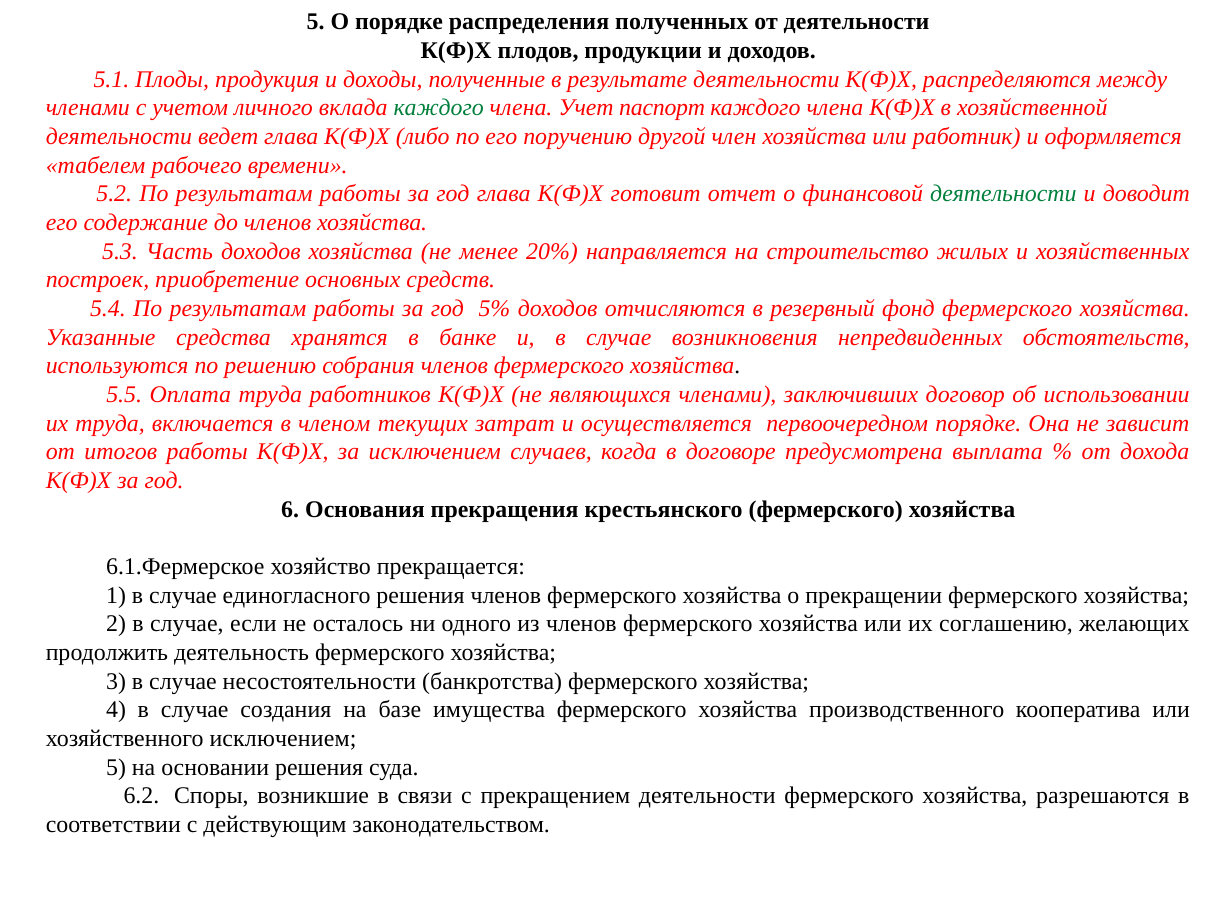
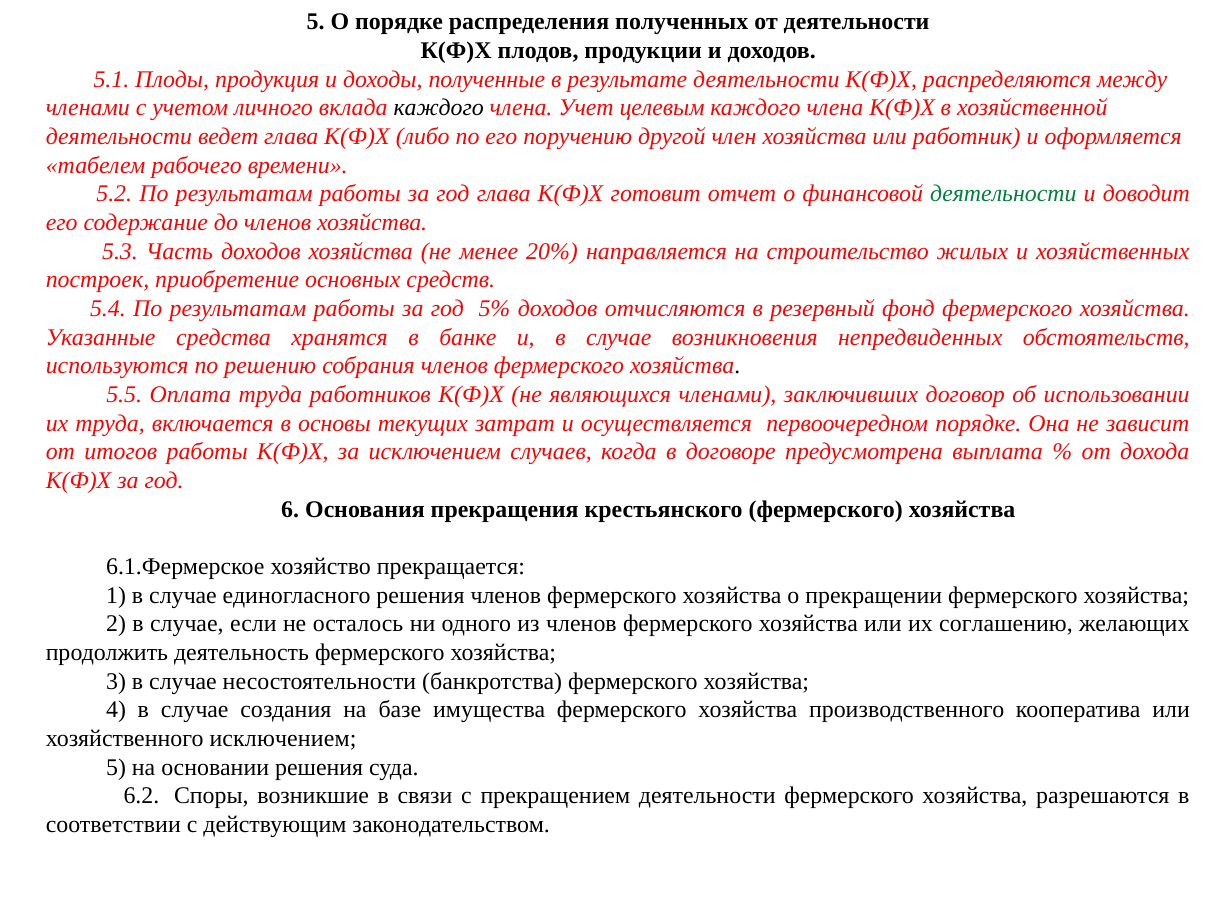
каждого colour: green -> black (439, 108)
паспорт: паспорт -> целевым (662, 108)
членом: членом -> основы (334, 423)
